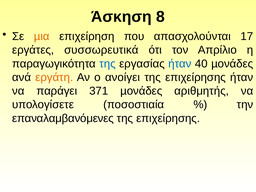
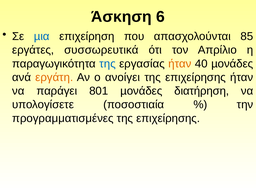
8: 8 -> 6 (160, 17)
µια colour: orange -> blue (42, 36)
17: 17 -> 85 (247, 36)
ήταν colour: blue -> orange (180, 64)
371: 371 -> 801 (99, 91)
αριθμητής: αριθμητής -> διατήρηση (202, 91)
επαναλαμβανόμενες: επαναλαμβανόμενες -> προγραμματισμένες (63, 118)
